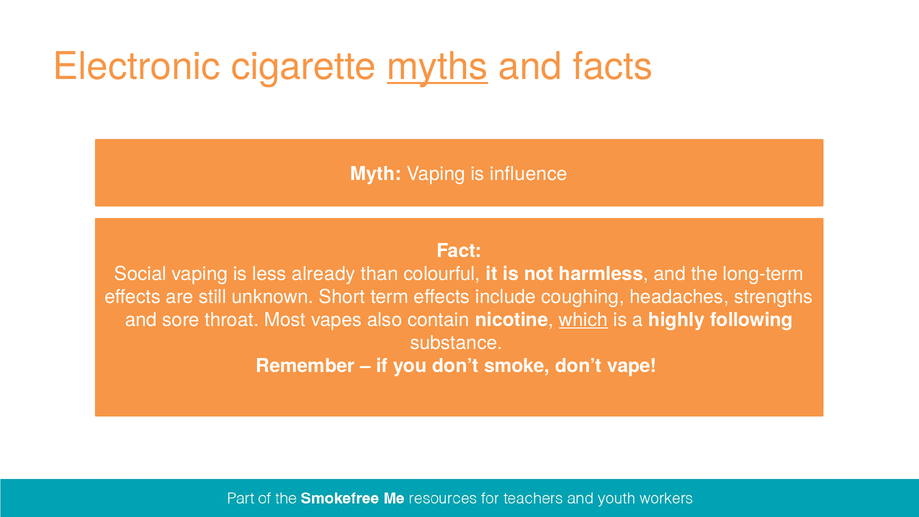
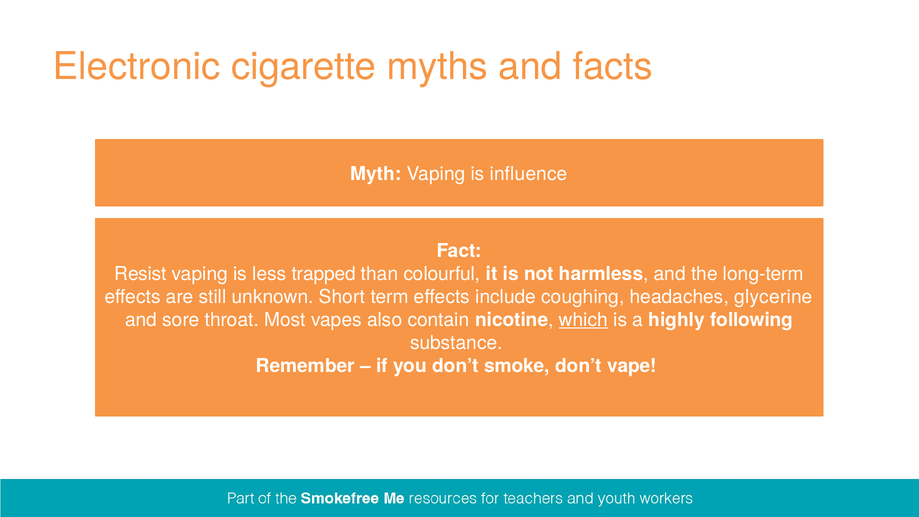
myths underline: present -> none (437, 66)
Social: Social -> Resist (141, 274)
already: already -> trapped (324, 274)
strengths: strengths -> glycerine (774, 297)
